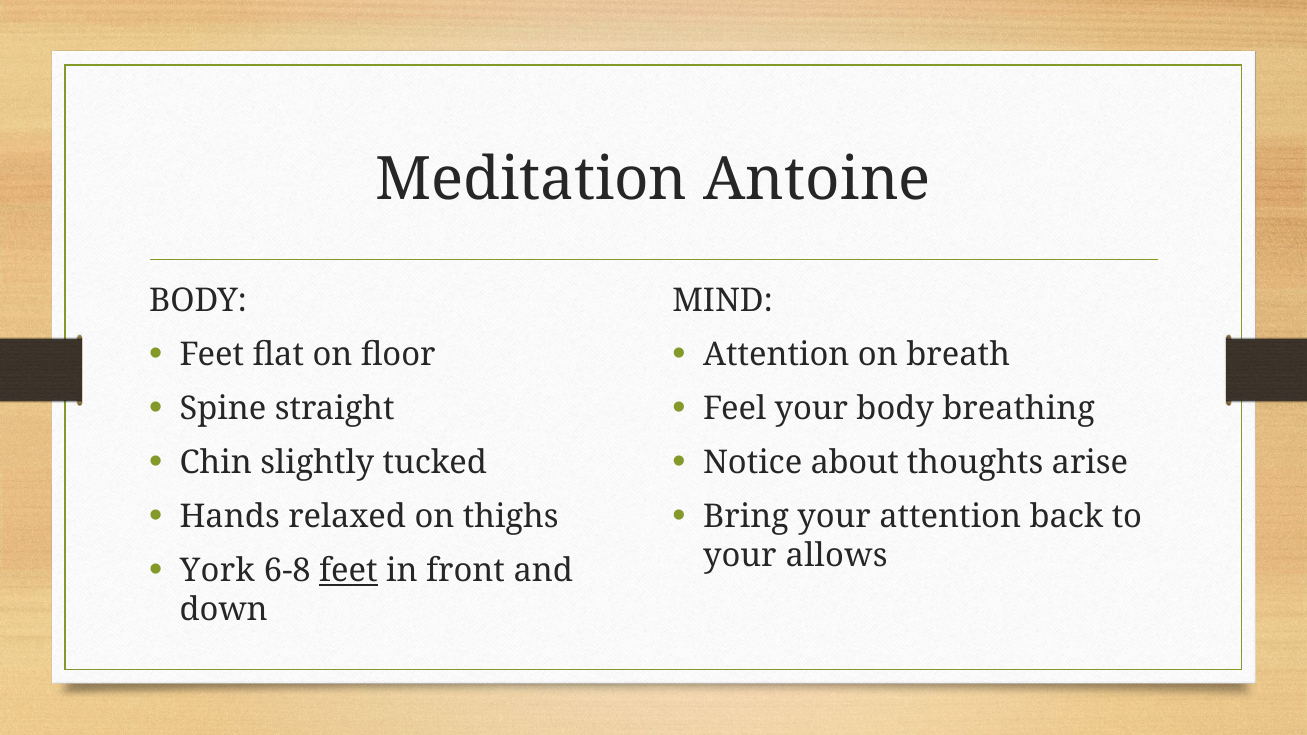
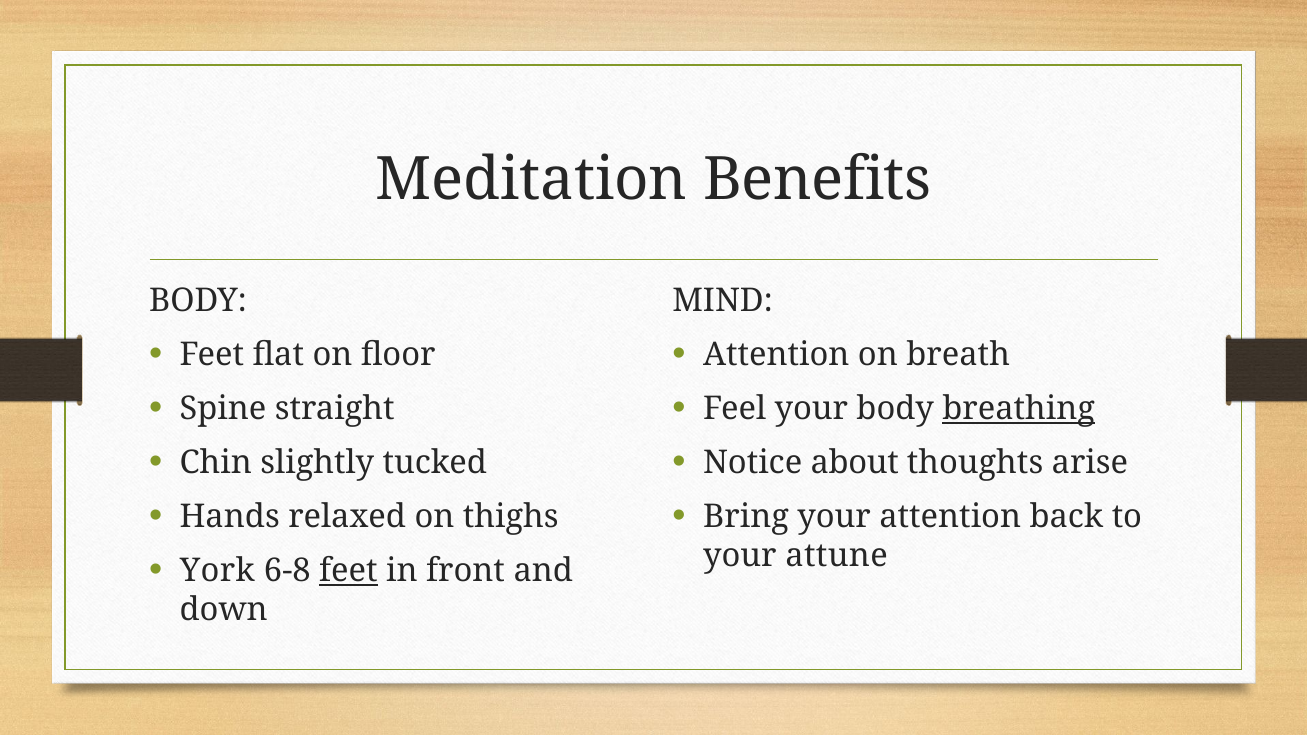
Antoine: Antoine -> Benefits (817, 179)
breathing underline: none -> present (1019, 409)
allows: allows -> attune (837, 556)
